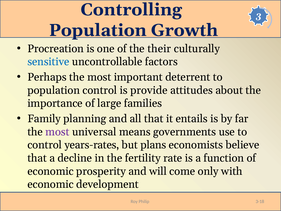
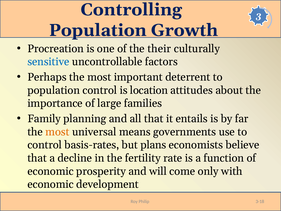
provide: provide -> location (149, 90)
most colour: purple -> orange (57, 132)
years-rates: years-rates -> basis-rates (92, 145)
